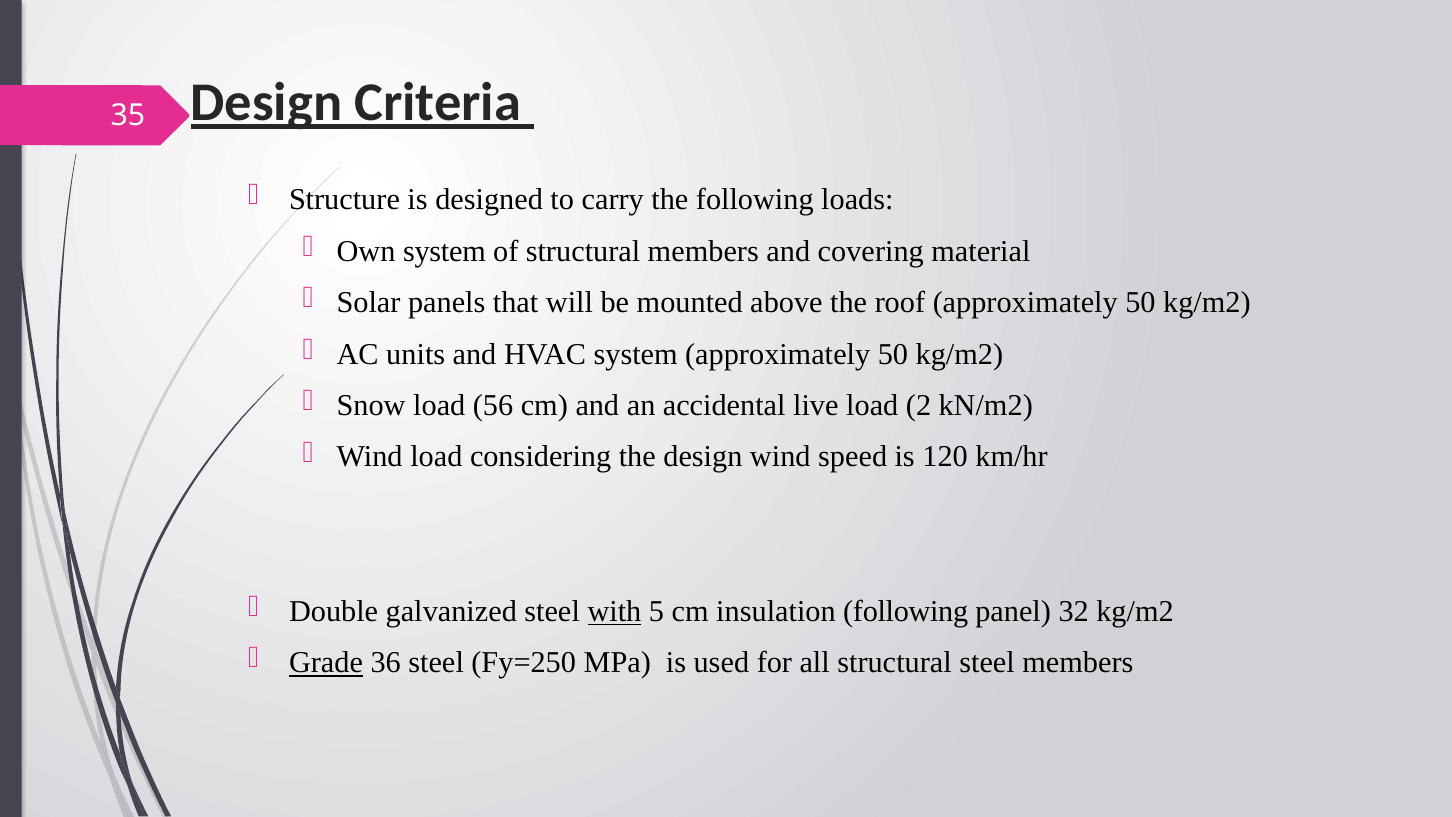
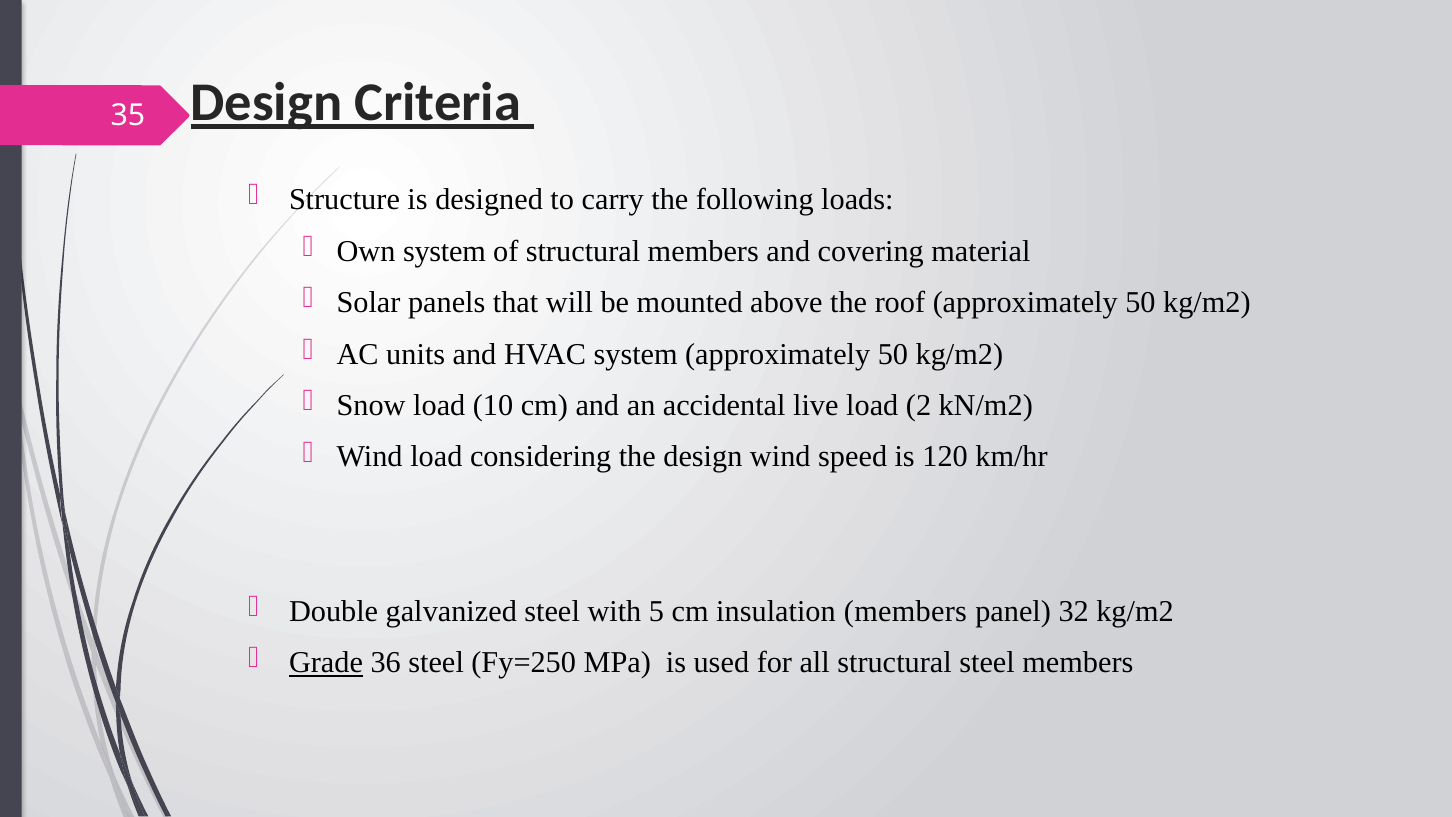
56: 56 -> 10 (493, 405)
with underline: present -> none (614, 611)
insulation following: following -> members (905, 611)
